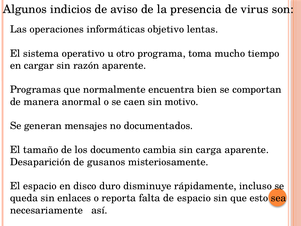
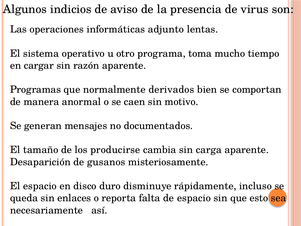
objetivo: objetivo -> adjunto (166, 29)
encuentra: encuentra -> derivados (171, 90)
documento: documento -> producirse (115, 150)
